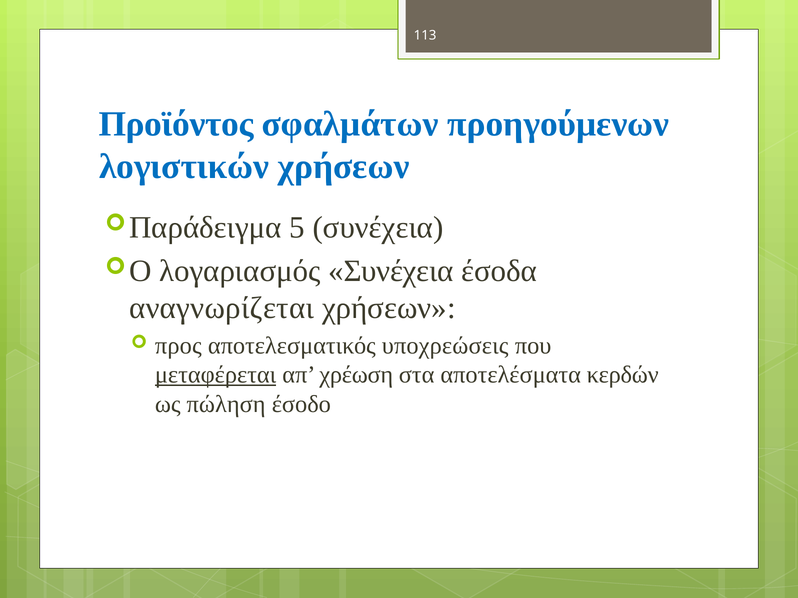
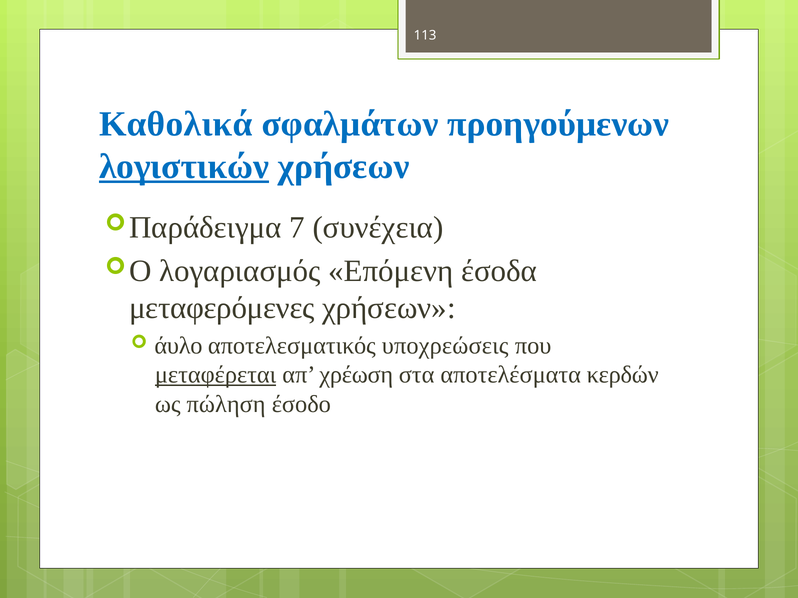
Προϊόντος: Προϊόντος -> Καθολικά (176, 124)
λογιστικών underline: none -> present (184, 167)
5: 5 -> 7 (297, 228)
λογαριασμός Συνέχεια: Συνέχεια -> Επόμενη (391, 271)
αναγνωρίζεται: αναγνωρίζεται -> μεταφερόμενες (222, 308)
προς: προς -> άυλο (179, 346)
